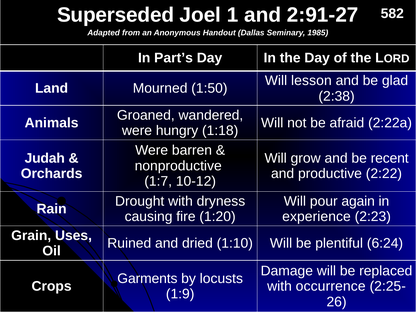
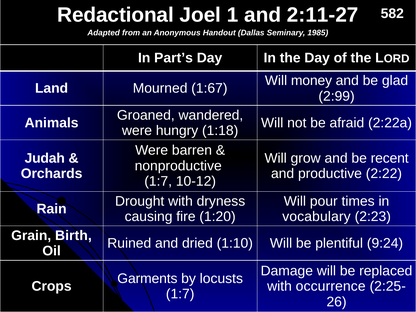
Superseded: Superseded -> Redactional (116, 15)
2:91-27: 2:91-27 -> 2:11-27 (323, 15)
lesson: lesson -> money (312, 81)
1:50: 1:50 -> 1:67 (209, 88)
2:38: 2:38 -> 2:99 (337, 96)
again: again -> times (358, 201)
experience: experience -> vocabulary (316, 217)
Uses: Uses -> Birth (73, 236)
6:24: 6:24 -> 9:24 (385, 243)
1:9: 1:9 -> 1:7 (180, 294)
